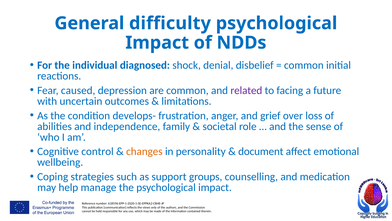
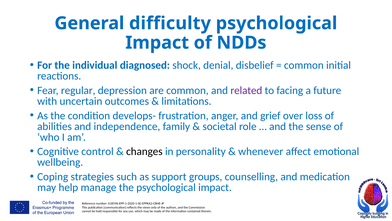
caused: caused -> regular (78, 90)
changes colour: orange -> black (144, 151)
document: document -> whenever (261, 151)
